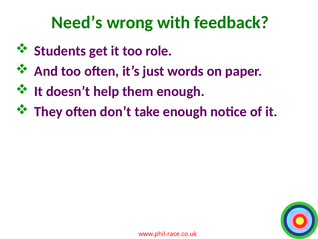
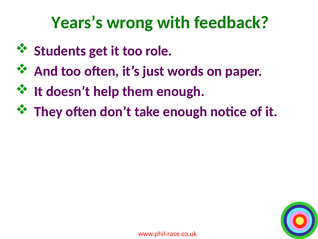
Need’s: Need’s -> Years’s (77, 22)
